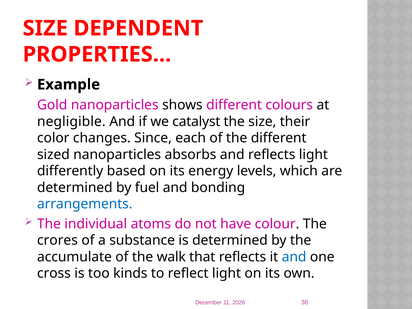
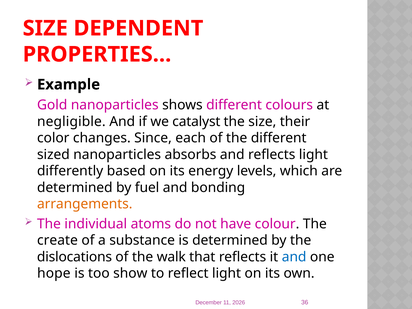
arrangements colour: blue -> orange (85, 204)
crores: crores -> create (57, 240)
accumulate: accumulate -> dislocations (75, 257)
cross: cross -> hope (54, 273)
kinds: kinds -> show (130, 273)
